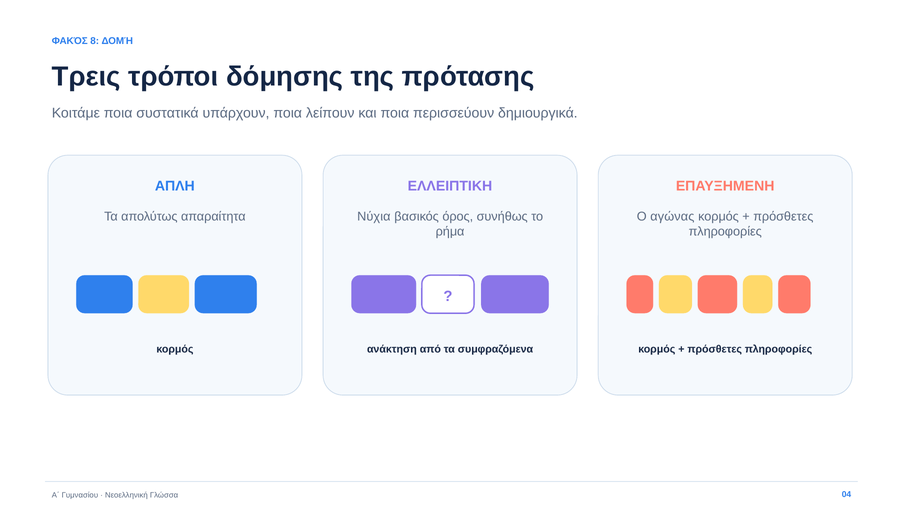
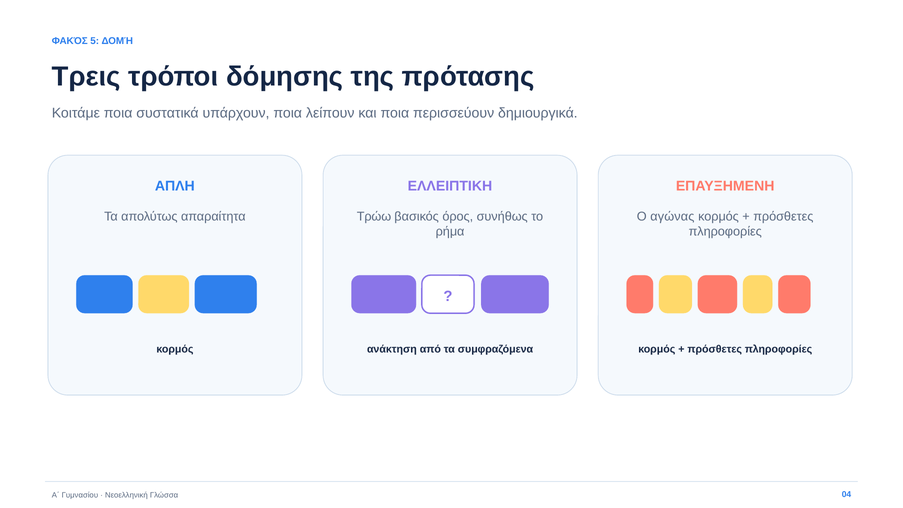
8: 8 -> 5 (95, 41)
Νύχια: Νύχια -> Τρώω (374, 216)
